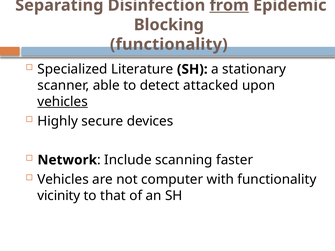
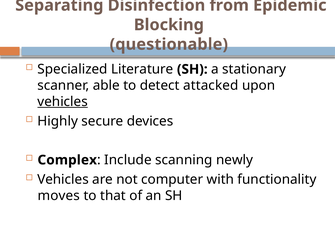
from underline: present -> none (229, 5)
functionality: functionality -> questionable (169, 44)
Network: Network -> Complex (67, 160)
faster: faster -> newly (235, 160)
vicinity: vicinity -> moves (59, 196)
